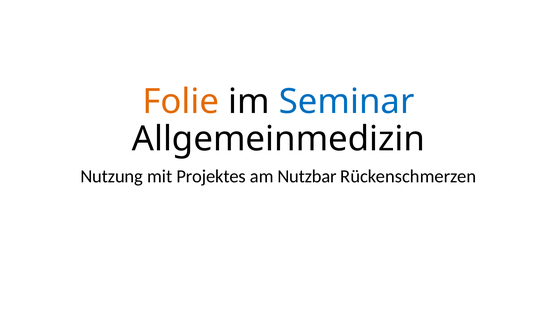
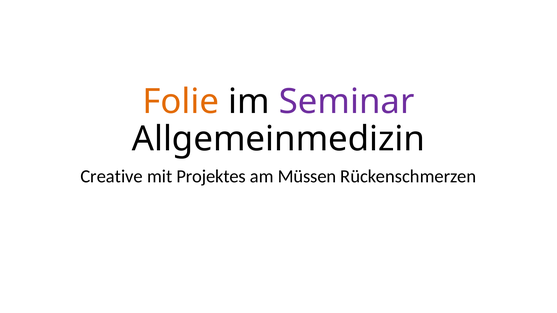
Seminar colour: blue -> purple (347, 102)
Nutzung: Nutzung -> Creative (112, 177)
Nutzbar: Nutzbar -> Müssen (307, 177)
